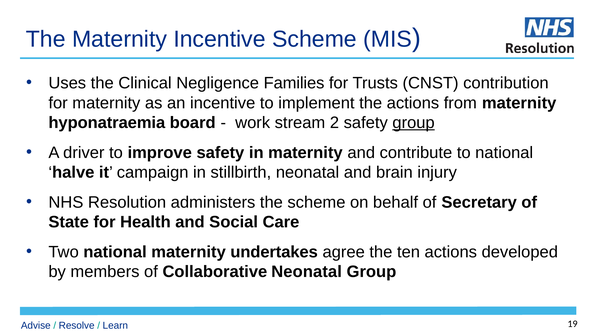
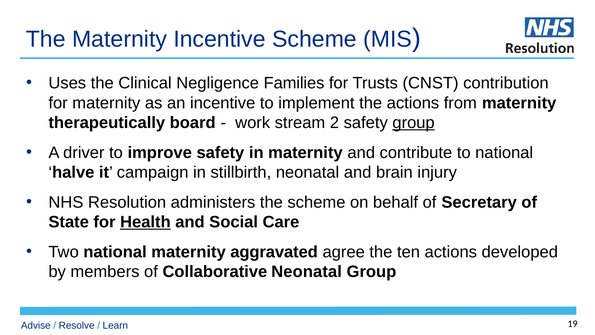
hyponatraemia: hyponatraemia -> therapeutically (107, 123)
Health underline: none -> present (145, 222)
undertakes: undertakes -> aggravated (274, 252)
